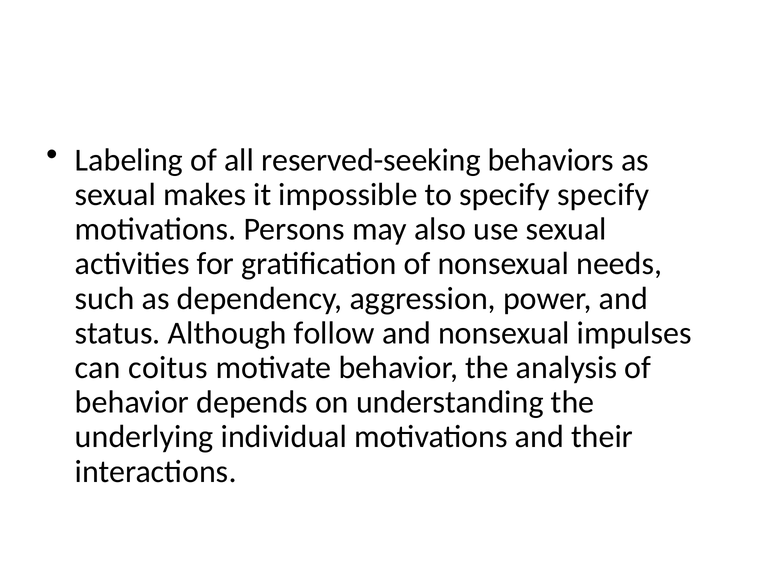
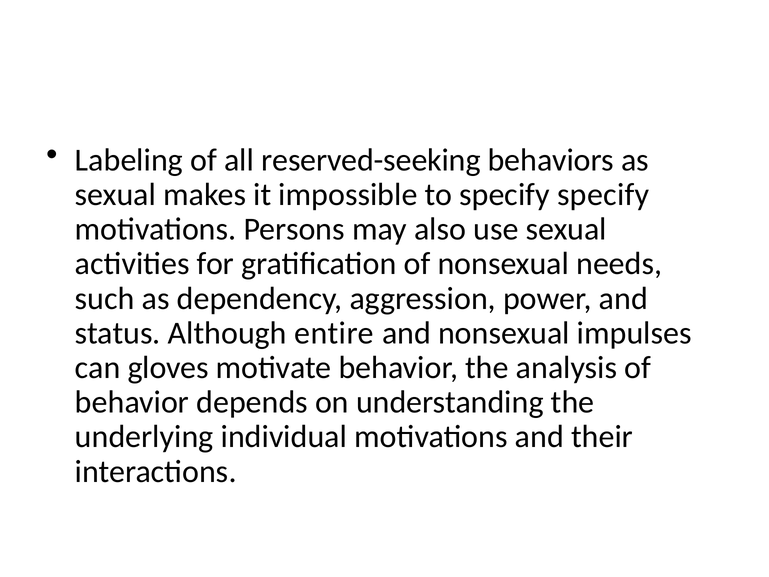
follow: follow -> entire (334, 333)
coitus: coitus -> gloves (168, 368)
